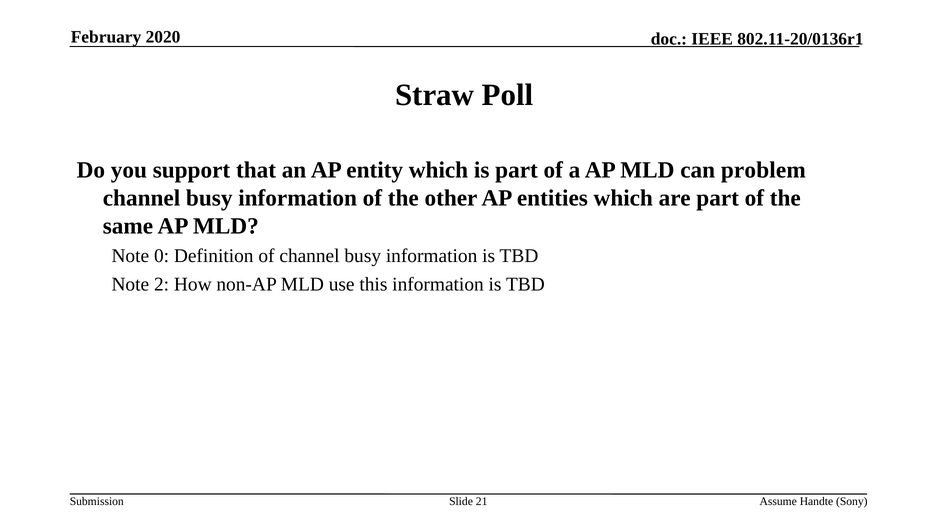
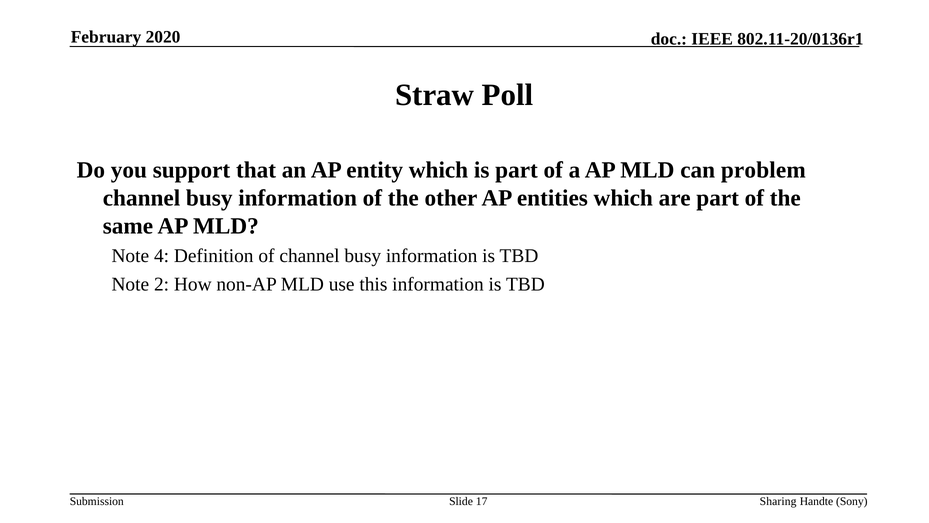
0: 0 -> 4 (162, 256)
21: 21 -> 17 (482, 501)
Assume: Assume -> Sharing (778, 501)
